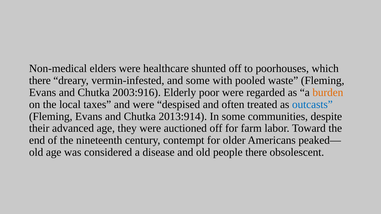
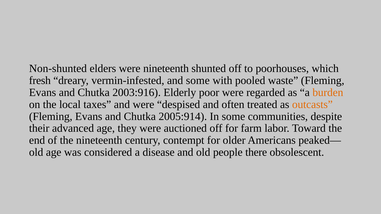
Non-medical: Non-medical -> Non-shunted (58, 69)
were healthcare: healthcare -> nineteenth (166, 69)
there: there -> fresh (40, 81)
outcasts colour: blue -> orange (312, 105)
2013:914: 2013:914 -> 2005:914 (183, 117)
